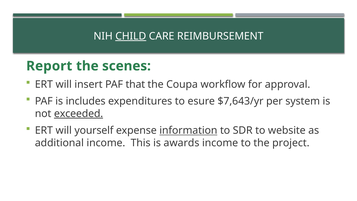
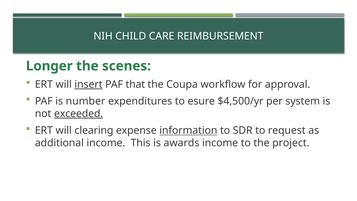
CHILD underline: present -> none (131, 36)
Report: Report -> Longer (49, 66)
insert underline: none -> present (89, 84)
includes: includes -> number (86, 101)
$7,643/yr: $7,643/yr -> $4,500/yr (241, 101)
yourself: yourself -> clearing (94, 130)
website: website -> request (287, 130)
